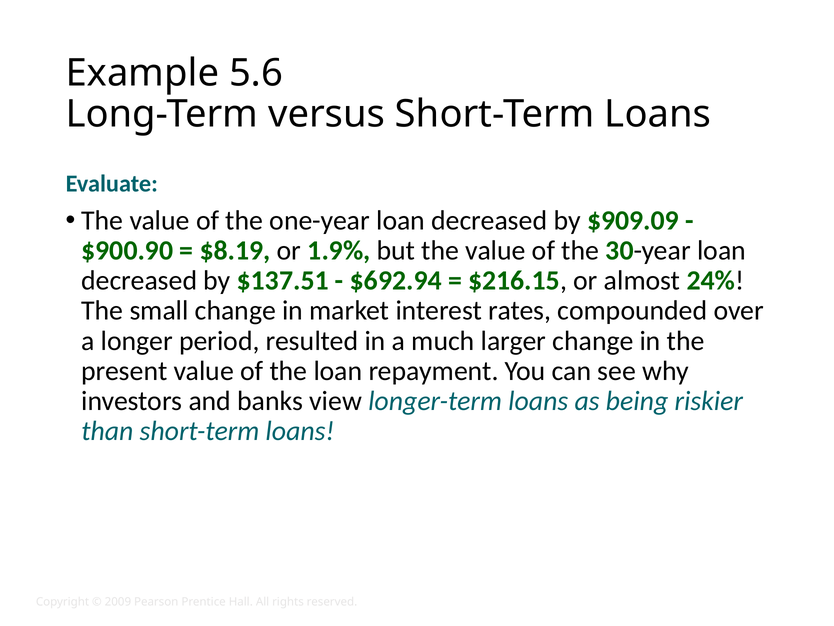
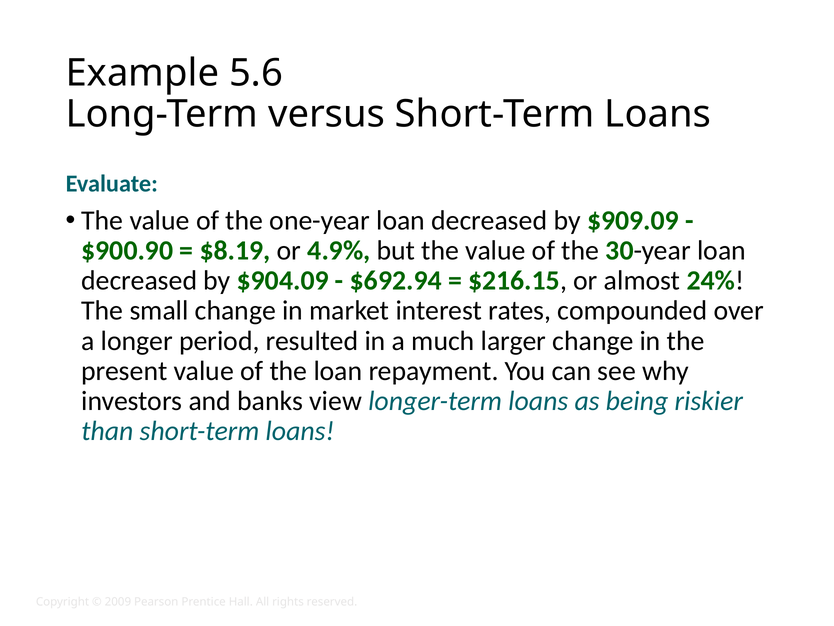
1.9%: 1.9% -> 4.9% (339, 251)
$137.51: $137.51 -> $904.09 (283, 281)
